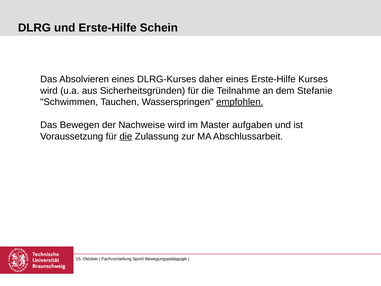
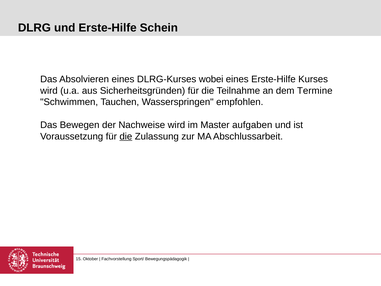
daher: daher -> wobei (211, 79)
Stefanie: Stefanie -> Termine (315, 91)
empfohlen underline: present -> none (240, 102)
